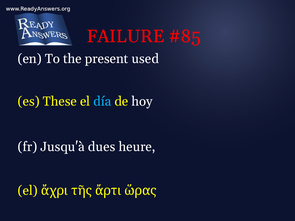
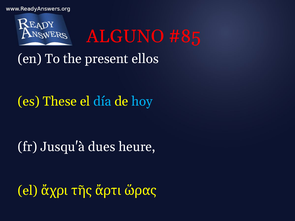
FAILURE: FAILURE -> ALGUNO (125, 36)
used: used -> ellos (145, 59)
hoy colour: white -> light blue (142, 102)
